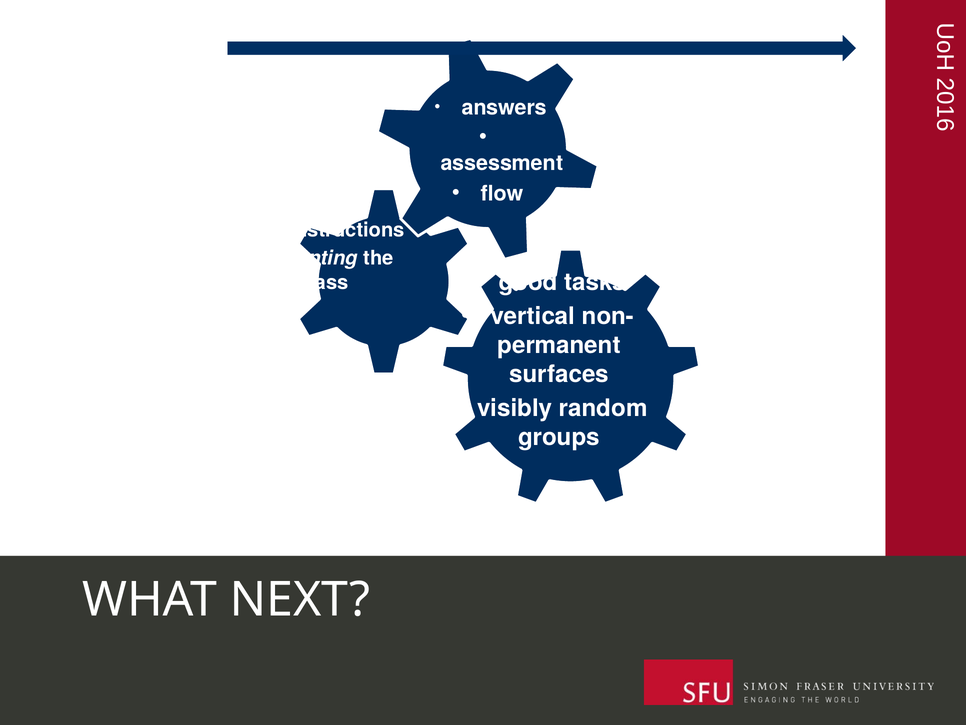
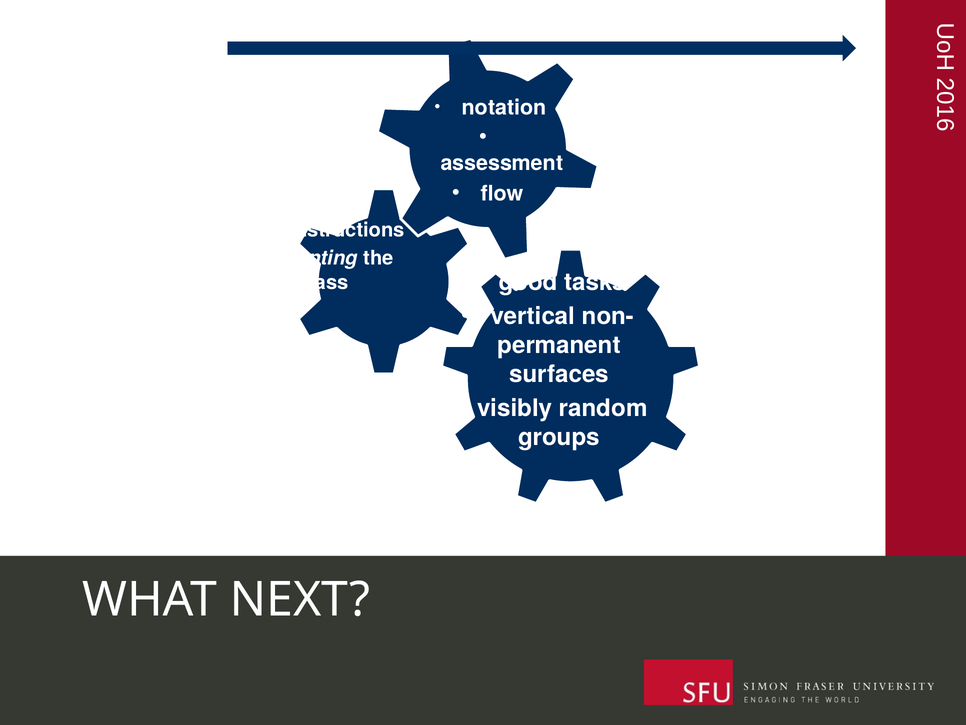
answers: answers -> notation (504, 107)
